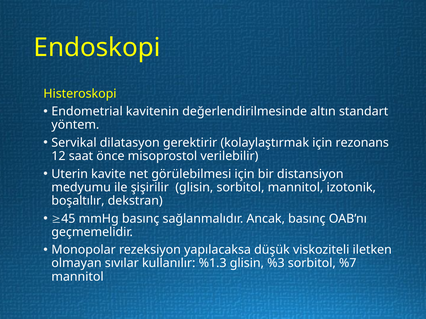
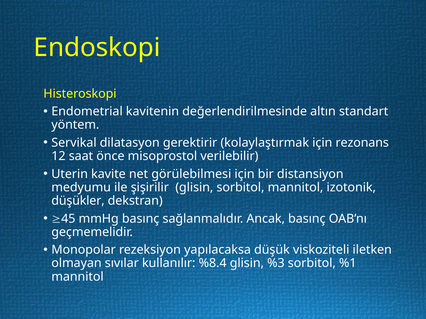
boşaltılır: boşaltılır -> düşükler (78, 201)
%1.3: %1.3 -> %8.4 (213, 264)
%7: %7 -> %1 (348, 264)
